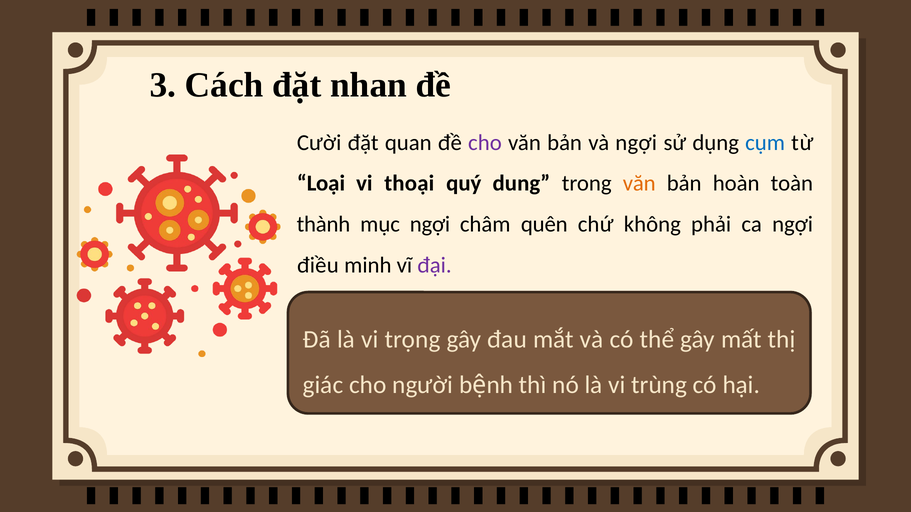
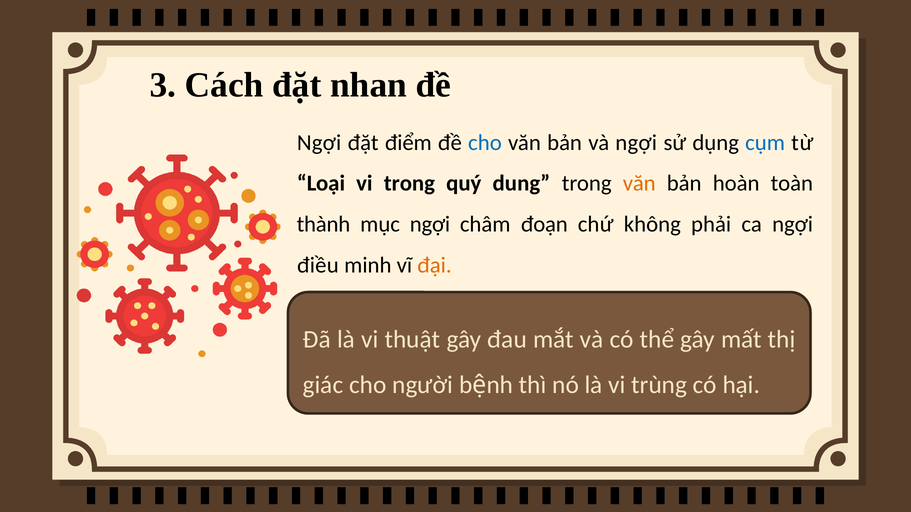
Cười: Cười -> Ngợi (319, 143)
quan: quan -> điểm (408, 143)
cho colour: purple -> blue (485, 143)
vi thoại: thoại -> trong (409, 184)
quên: quên -> đoạn (544, 225)
đại colour: purple -> orange (435, 266)
trọng: trọng -> thuật (412, 340)
